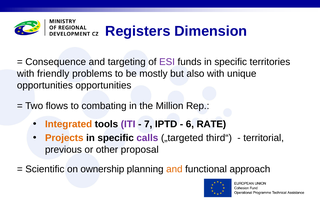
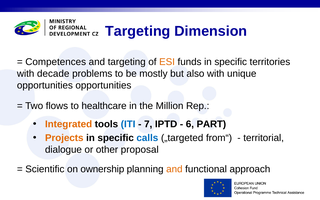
Registers: Registers -> Targeting (138, 31)
Consequence: Consequence -> Competences (56, 62)
ESI colour: purple -> orange (167, 62)
friendly: friendly -> decade (53, 74)
combating: combating -> healthcare (104, 106)
ITI colour: purple -> blue (128, 124)
RATE: RATE -> PART (211, 124)
calls colour: purple -> blue (147, 138)
third“: third“ -> from“ (219, 138)
previous: previous -> dialogue (63, 150)
